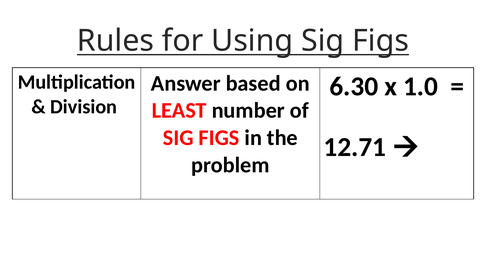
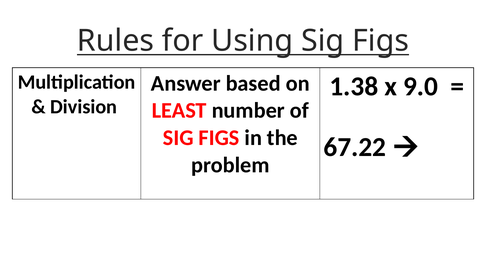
6.30: 6.30 -> 1.38 (354, 86)
1.0: 1.0 -> 9.0 (421, 86)
12.71: 12.71 -> 67.22 (355, 147)
